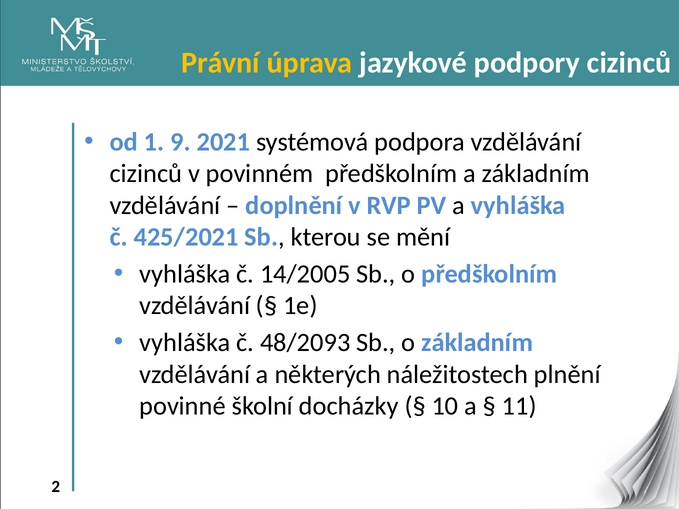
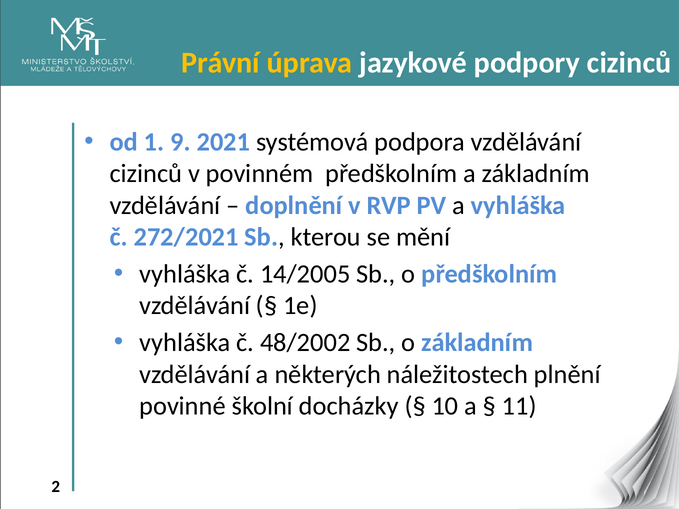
425/2021: 425/2021 -> 272/2021 (186, 237)
48/2093: 48/2093 -> 48/2002 (305, 343)
